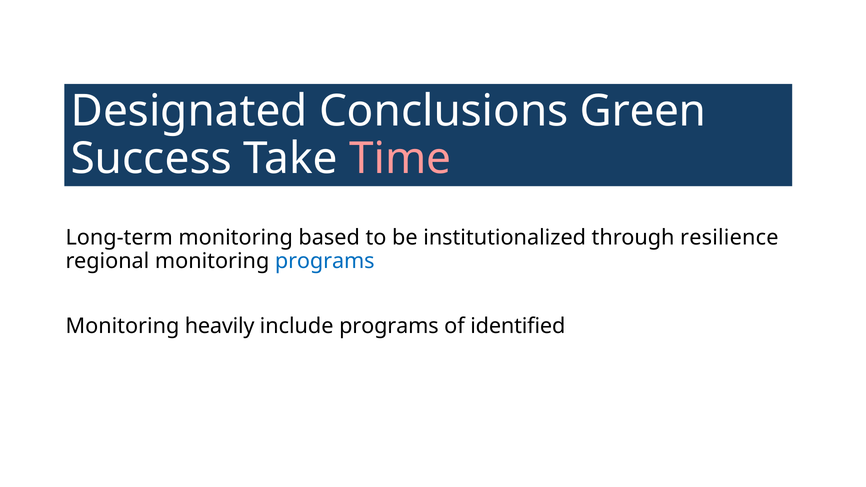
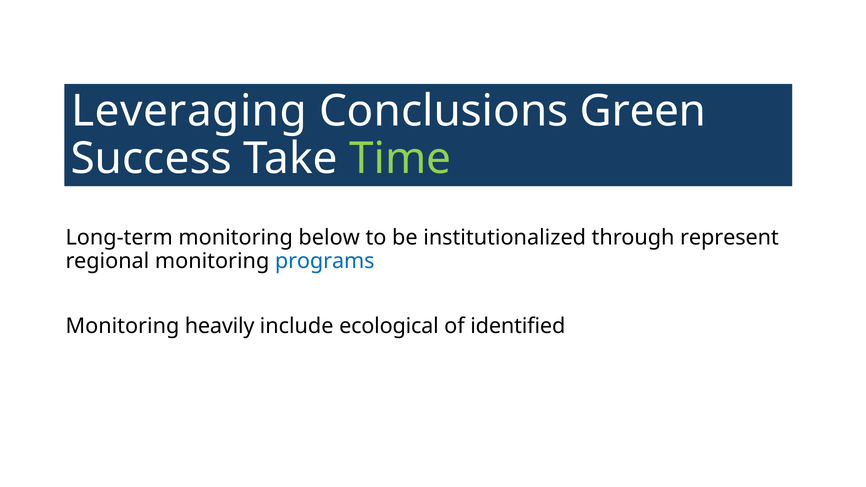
Designated: Designated -> Leveraging (189, 111)
Time colour: pink -> light green (400, 159)
based: based -> below (329, 238)
resilience: resilience -> represent (729, 238)
include programs: programs -> ecological (389, 326)
